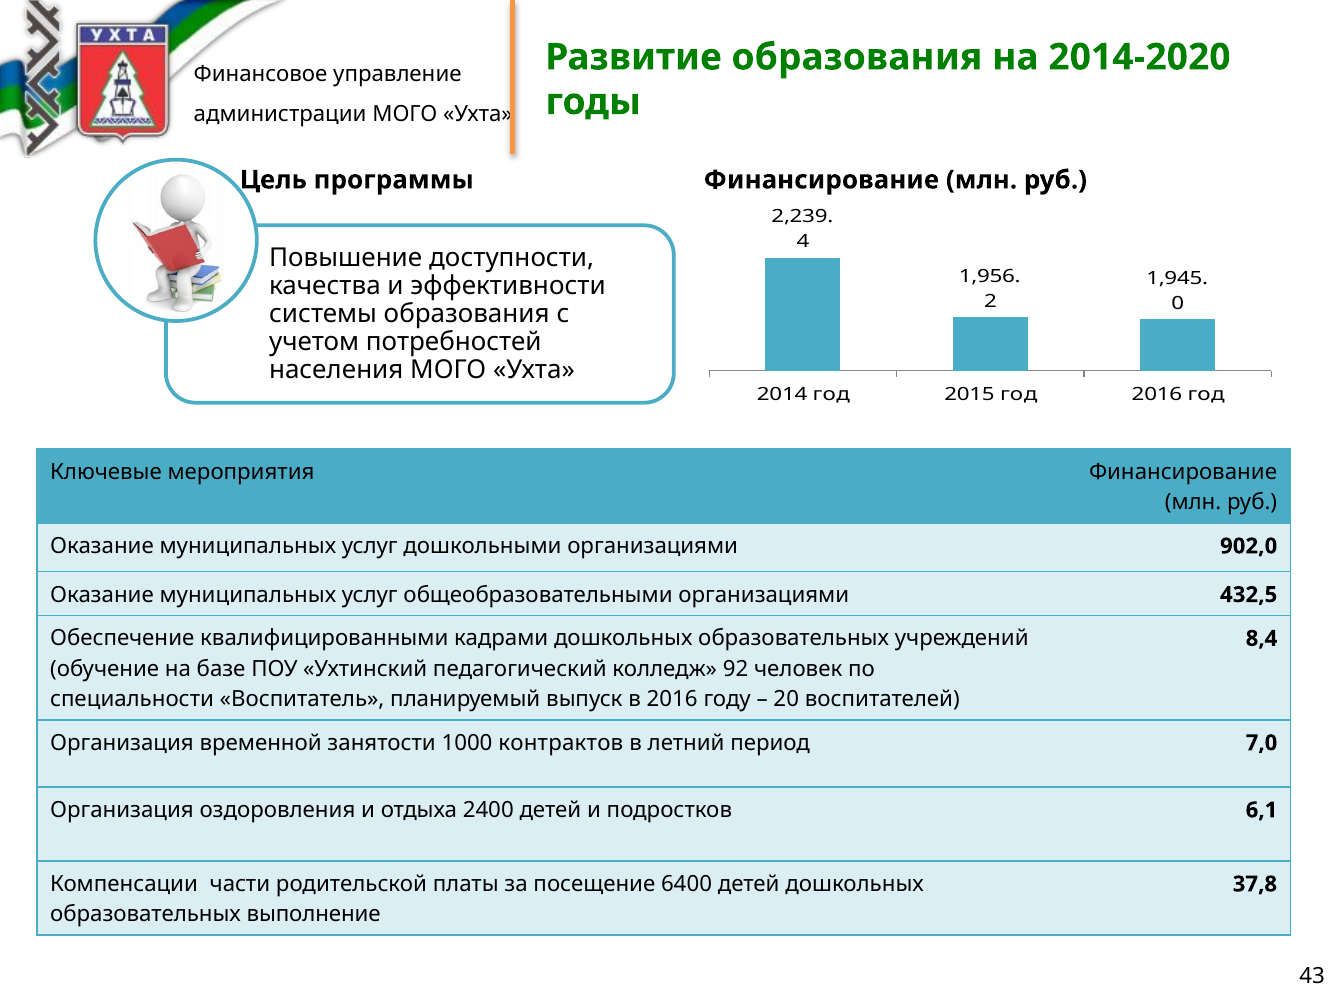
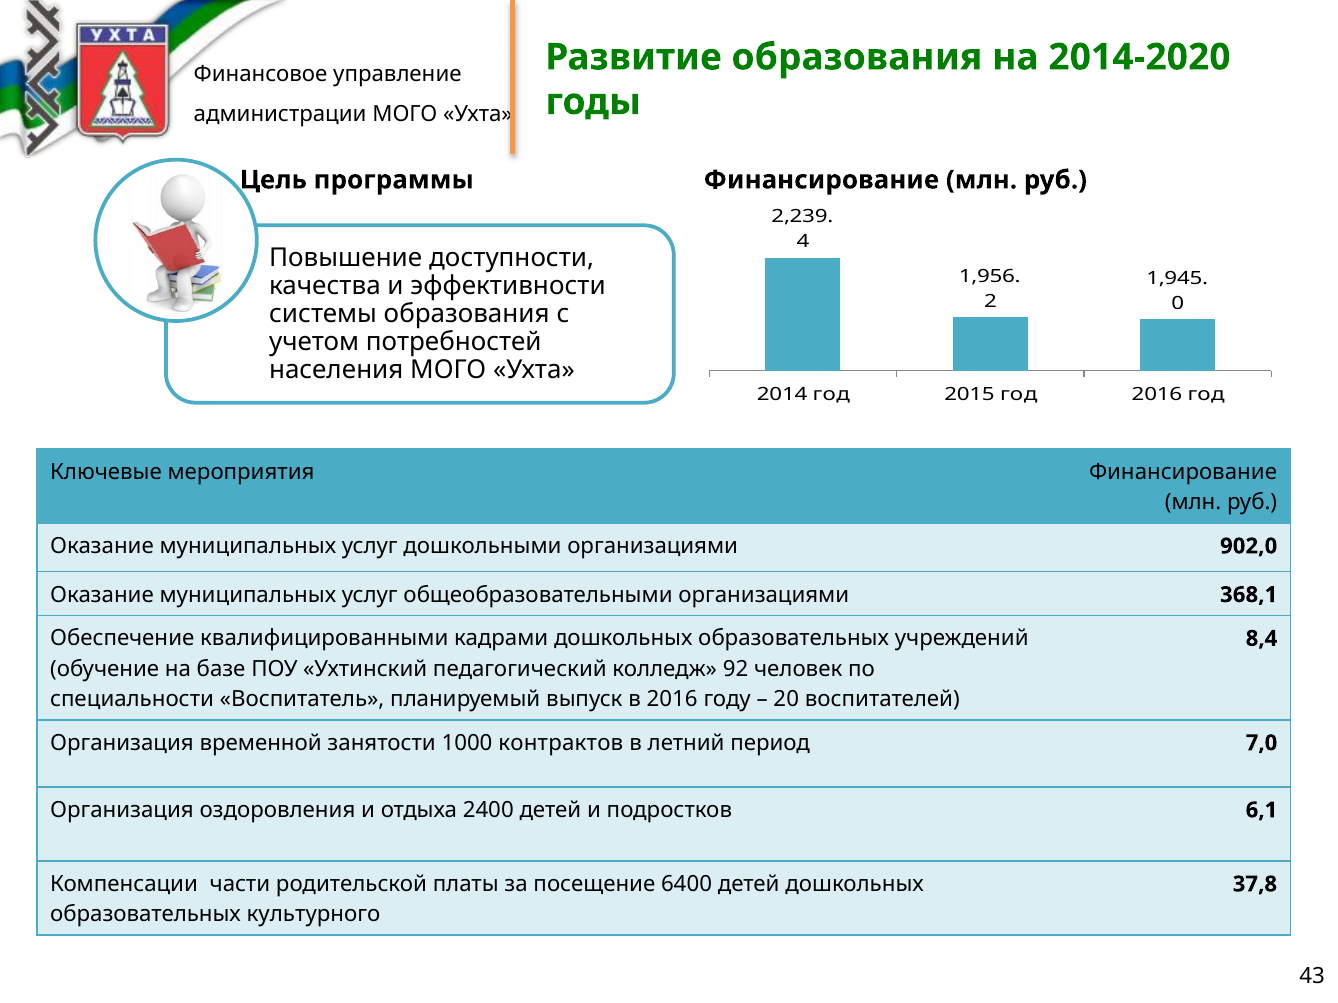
432,5: 432,5 -> 368,1 (1249, 595)
выполнение: выполнение -> культурного (314, 915)
